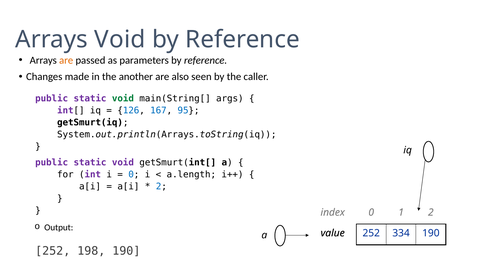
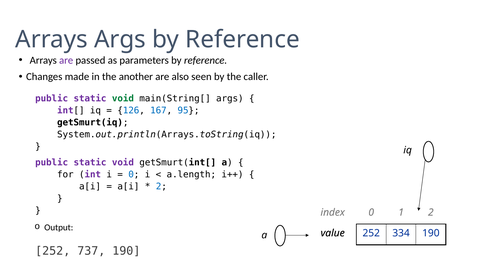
Arrays Void: Void -> Args (120, 40)
are colour: orange -> purple (66, 60)
198: 198 -> 737 (91, 251)
